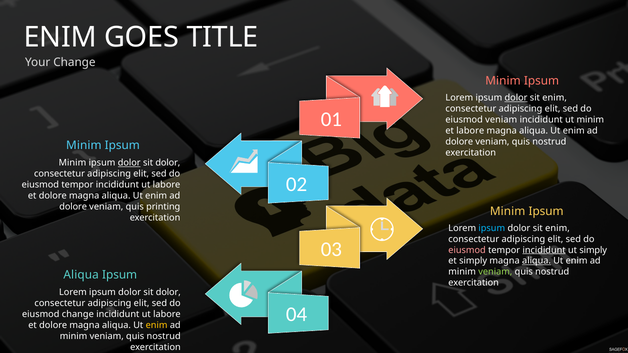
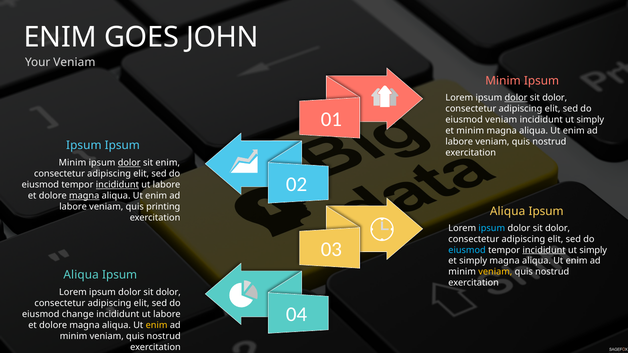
TITLE: TITLE -> JOHN (223, 37)
Your Change: Change -> Veniam (74, 62)
enim: enim -> dolor (555, 98)
minim: minim -> simply (590, 120)
et labore: labore -> minim (470, 131)
dolore: dolore -> labore (459, 142)
Minim: Minim -> Ipsum (84, 146)
dolor: dolor -> enim (168, 163)
incididunt underline: none -> present (117, 185)
magna underline: none -> present (84, 196)
dolore: dolore -> labore (73, 207)
Minim: Minim -> Aliqua (508, 211)
enim: enim -> dolor (558, 228)
eiusmod colour: pink -> light blue (467, 250)
aliqua underline: present -> none (537, 261)
veniam colour: light green -> yellow (495, 272)
